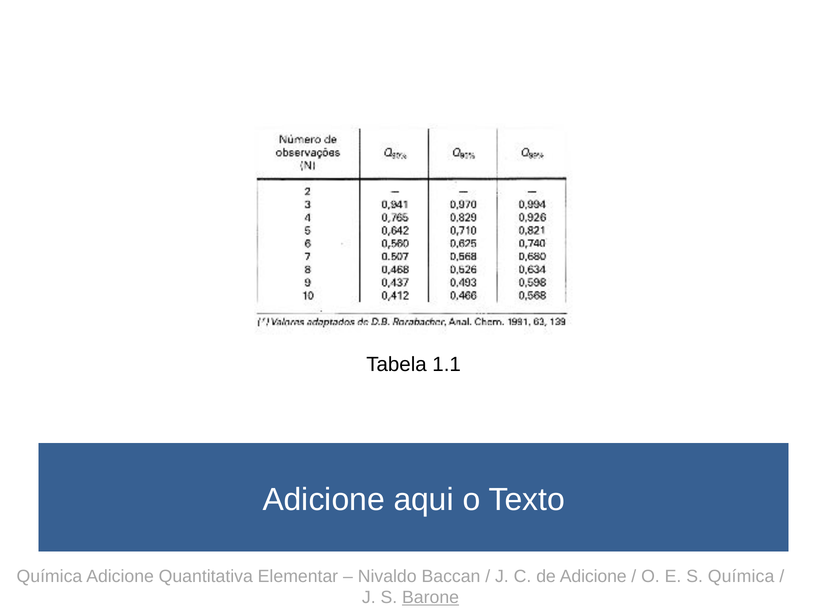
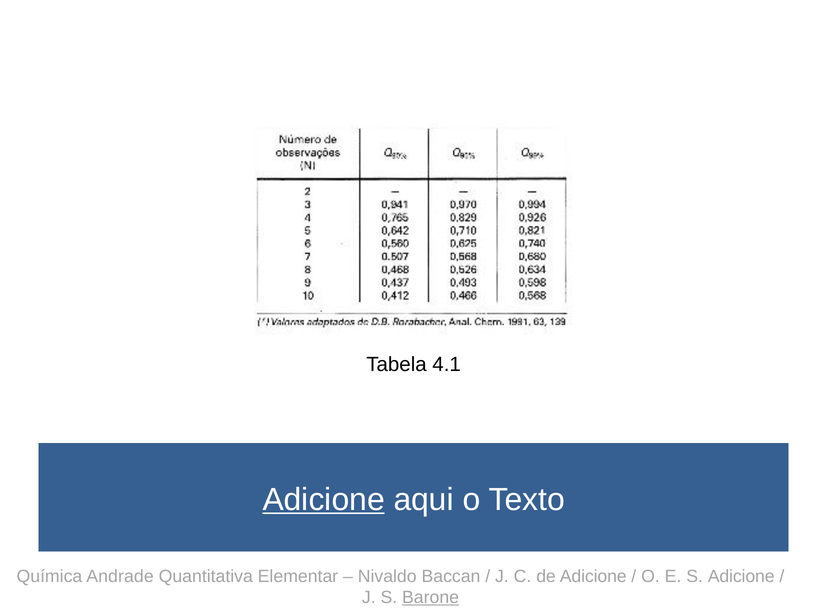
1.1: 1.1 -> 4.1 (447, 364)
Adicione underline: none -> present (324, 499)
Química Adicione: Adicione -> Andrade (120, 576)
S Química: Química -> Adicione (741, 576)
